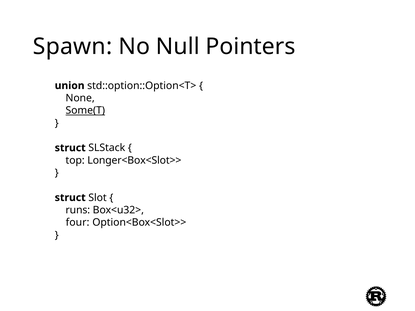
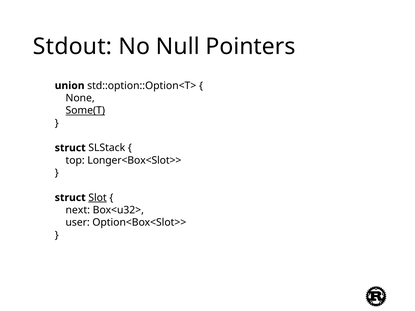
Spawn: Spawn -> Stdout (73, 46)
Slot underline: none -> present (98, 198)
runs: runs -> next (78, 210)
four: four -> user (78, 223)
